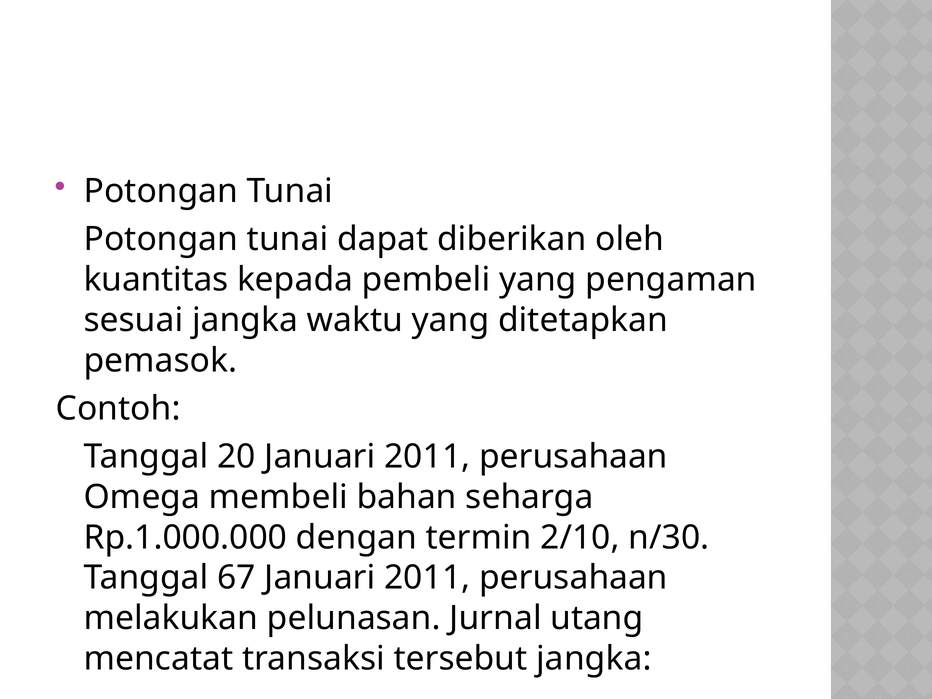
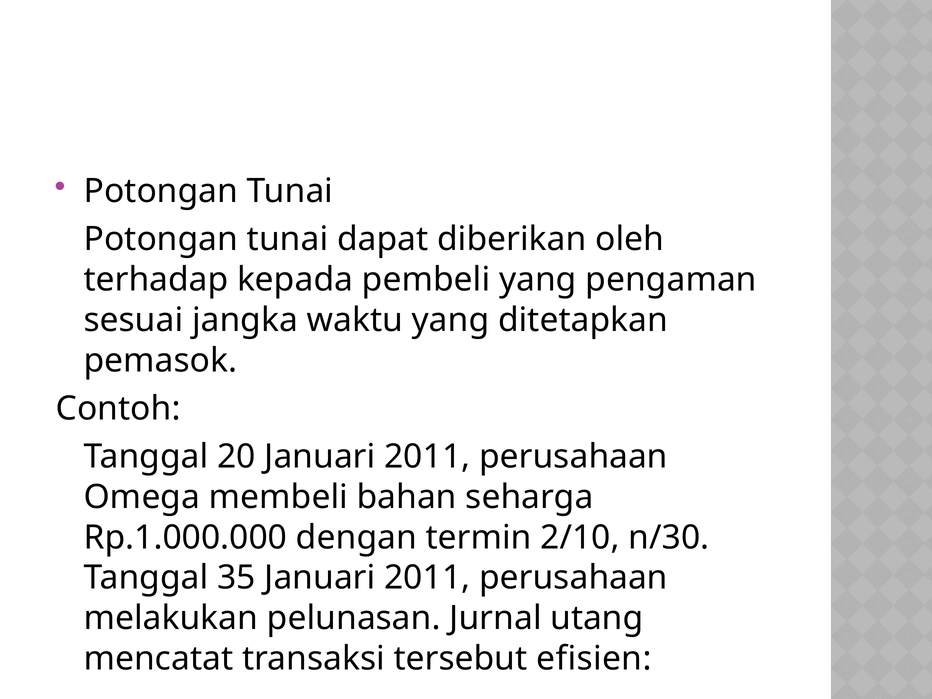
kuantitas: kuantitas -> terhadap (156, 280)
67: 67 -> 35 (236, 578)
tersebut jangka: jangka -> efisien (594, 659)
